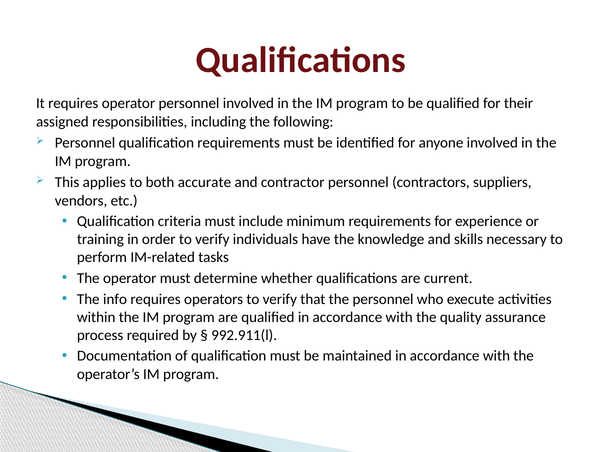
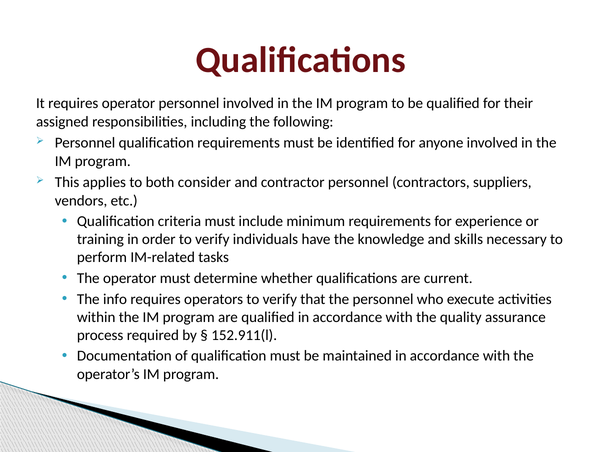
accurate: accurate -> consider (204, 182)
992.911(l: 992.911(l -> 152.911(l (244, 335)
